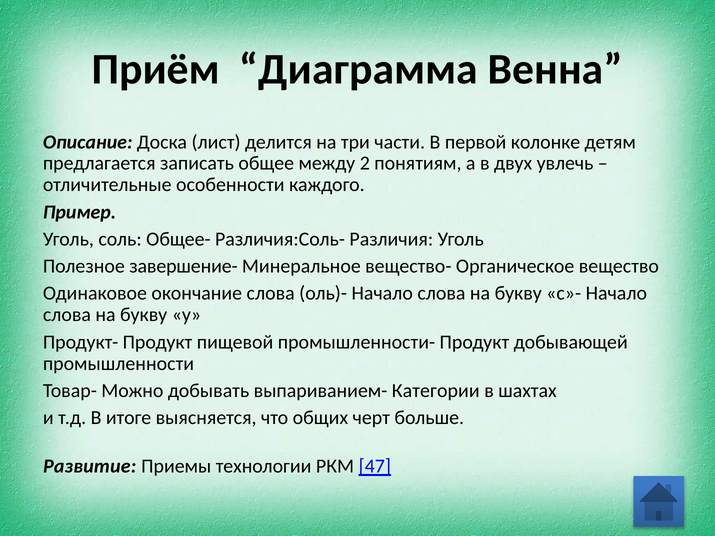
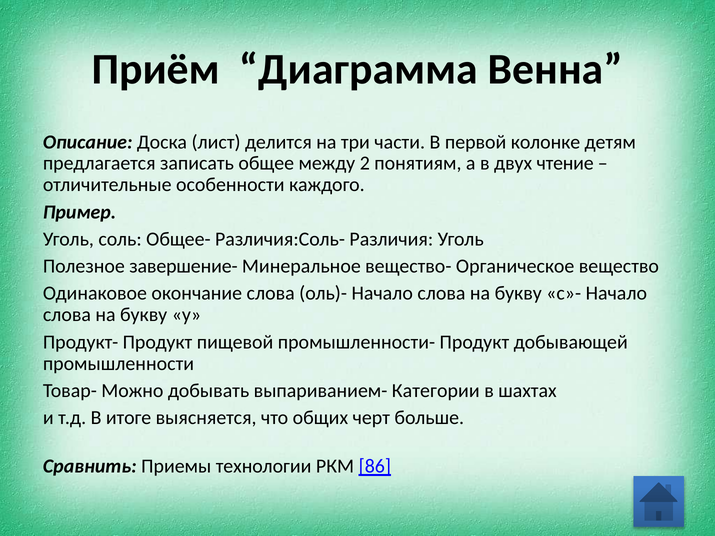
увлечь: увлечь -> чтение (565, 163)
Развитие: Развитие -> Сравнить (90, 467)
47: 47 -> 86 (375, 467)
